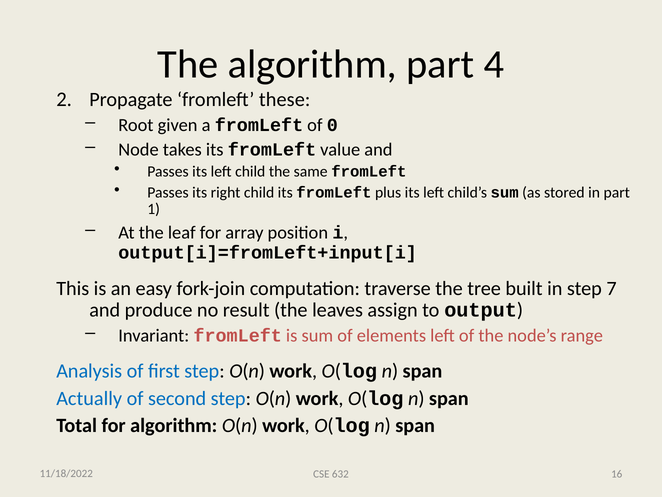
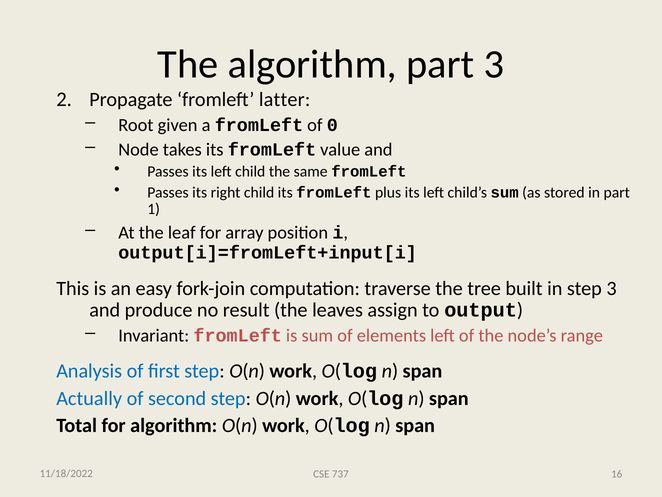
part 4: 4 -> 3 (494, 64)
these: these -> latter (285, 100)
step 7: 7 -> 3 (612, 288)
632: 632 -> 737 (340, 473)
